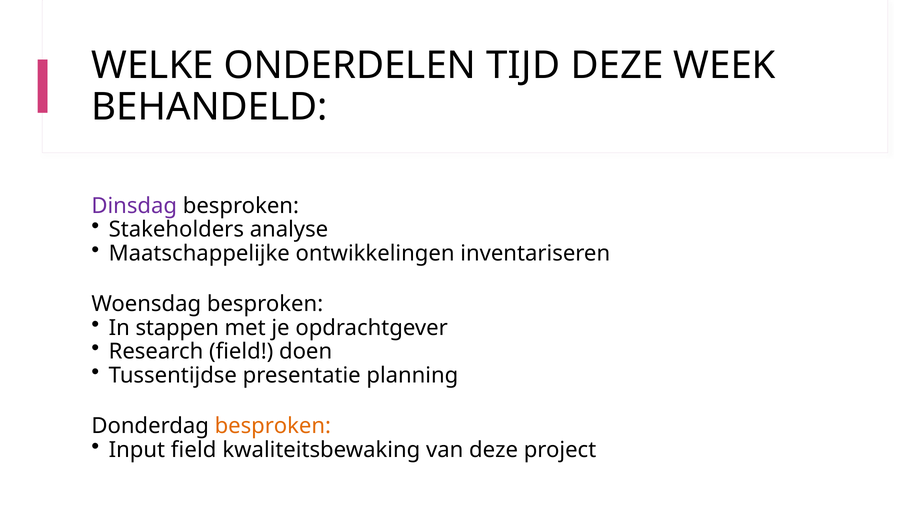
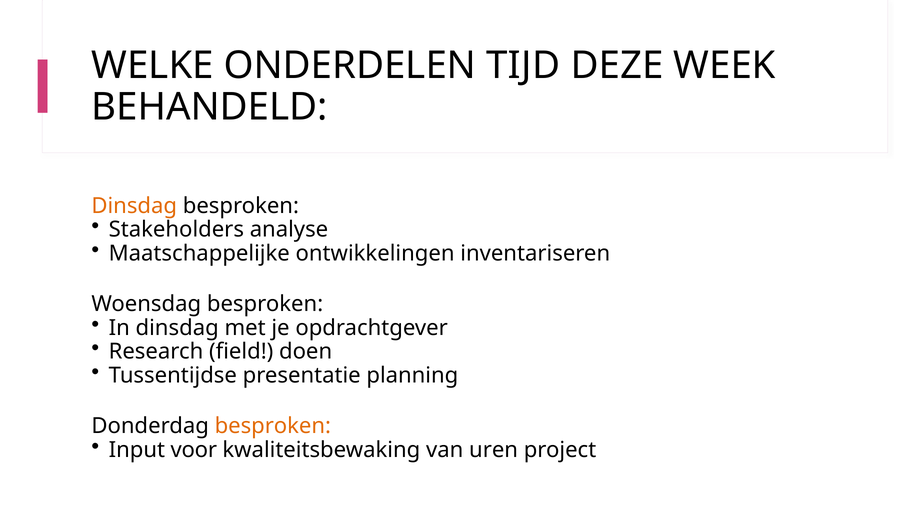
Dinsdag colour: purple -> orange (134, 206)
In stappen: stappen -> dinsdag (177, 328)
Input field: field -> voor (194, 450)
van deze: deze -> uren (494, 450)
